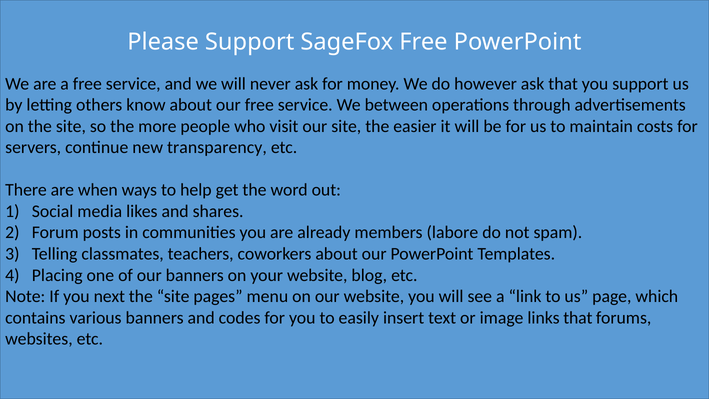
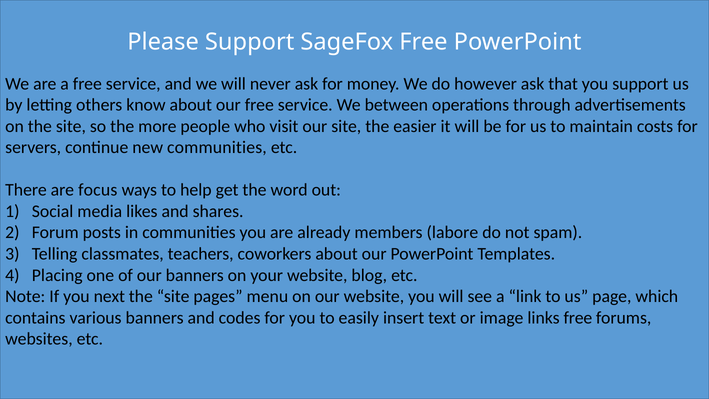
new transparency: transparency -> communities (217, 147)
when: when -> focus (98, 190)
links that: that -> free (578, 318)
